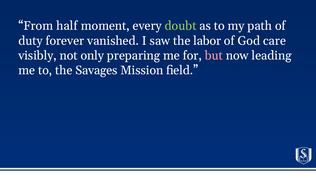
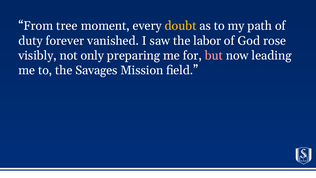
half: half -> tree (67, 26)
doubt colour: light green -> yellow (181, 26)
care: care -> rose (275, 41)
